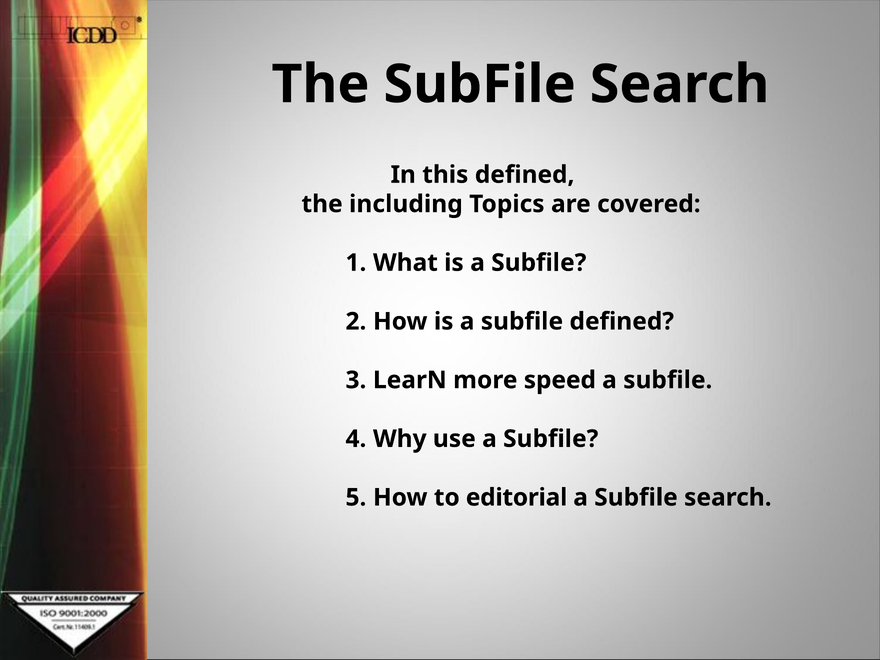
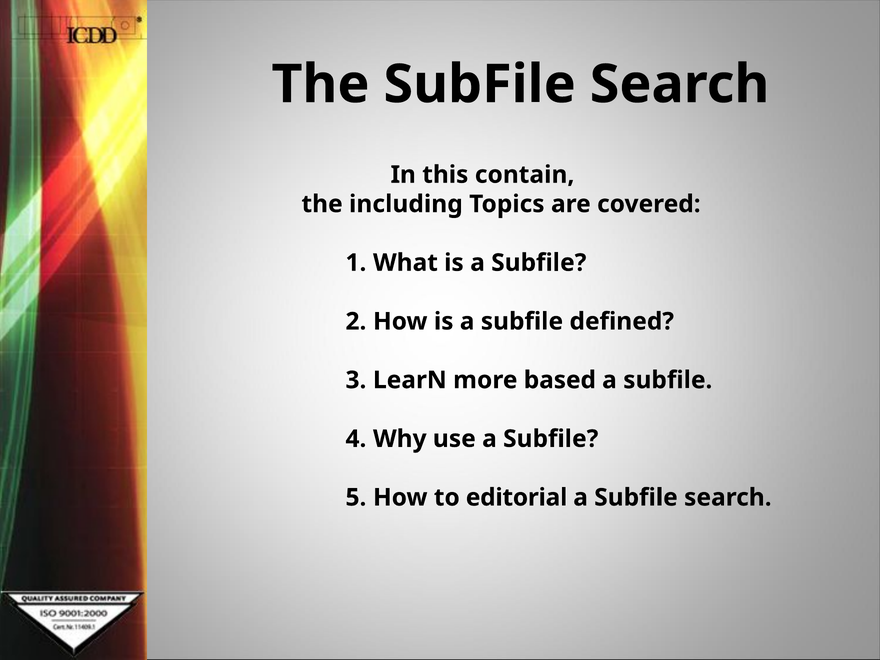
this defined: defined -> contain (525, 175)
speed: speed -> based (560, 380)
